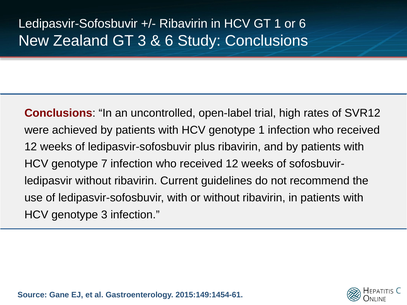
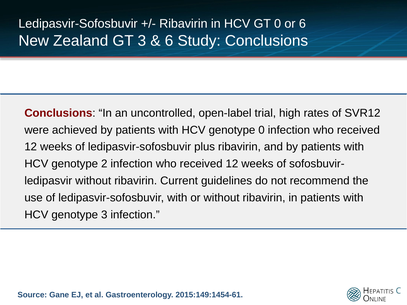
GT 1: 1 -> 0 (278, 24)
genotype 1: 1 -> 0 (262, 130)
7: 7 -> 2 (104, 164)
